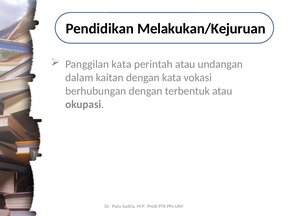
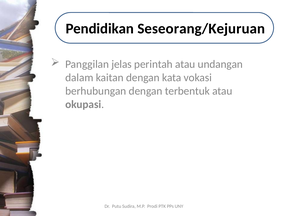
Melakukan/Kejuruan: Melakukan/Kejuruan -> Seseorang/Kejuruan (201, 29)
Panggilan kata: kata -> jelas (122, 64)
